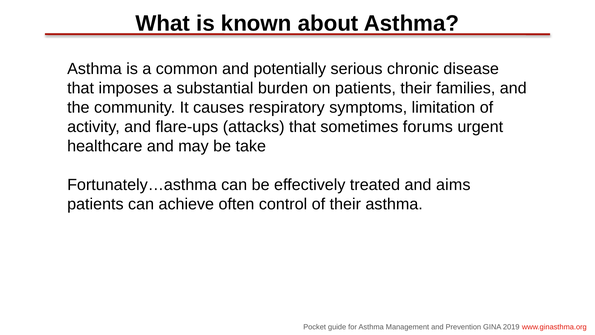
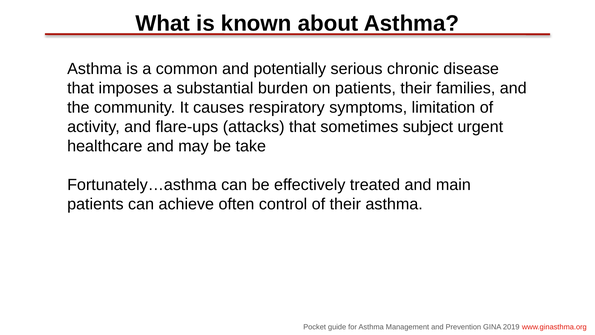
forums: forums -> subject (428, 127)
aims: aims -> main (453, 185)
